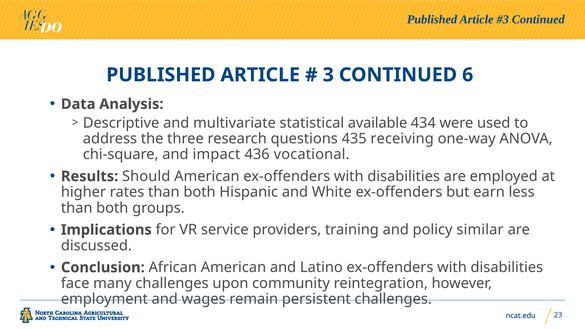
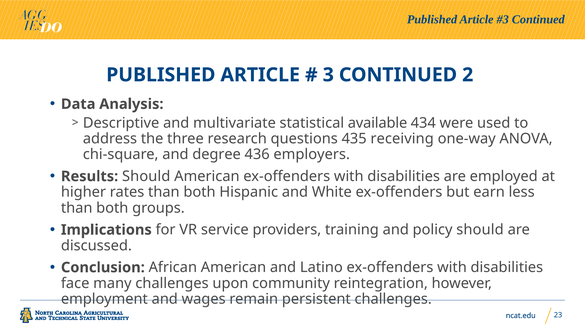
6: 6 -> 2 (468, 75)
impact: impact -> degree (217, 155)
vocational: vocational -> employers (312, 155)
policy similar: similar -> should (480, 230)
